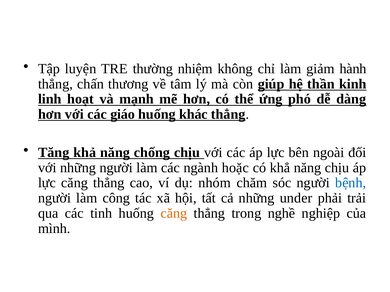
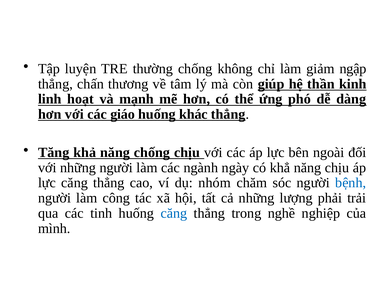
thường nhiệm: nhiệm -> chống (195, 69)
hành: hành -> ngập (353, 69)
hoặc: hoặc -> ngày (235, 168)
under: under -> lượng (296, 198)
căng colour: orange -> blue (174, 214)
